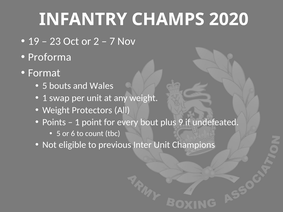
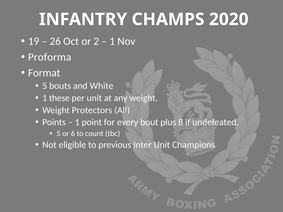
23: 23 -> 26 (55, 41)
7: 7 -> 1 (112, 41)
Wales: Wales -> White (102, 86)
swap: swap -> these (59, 98)
9: 9 -> 8 (181, 122)
